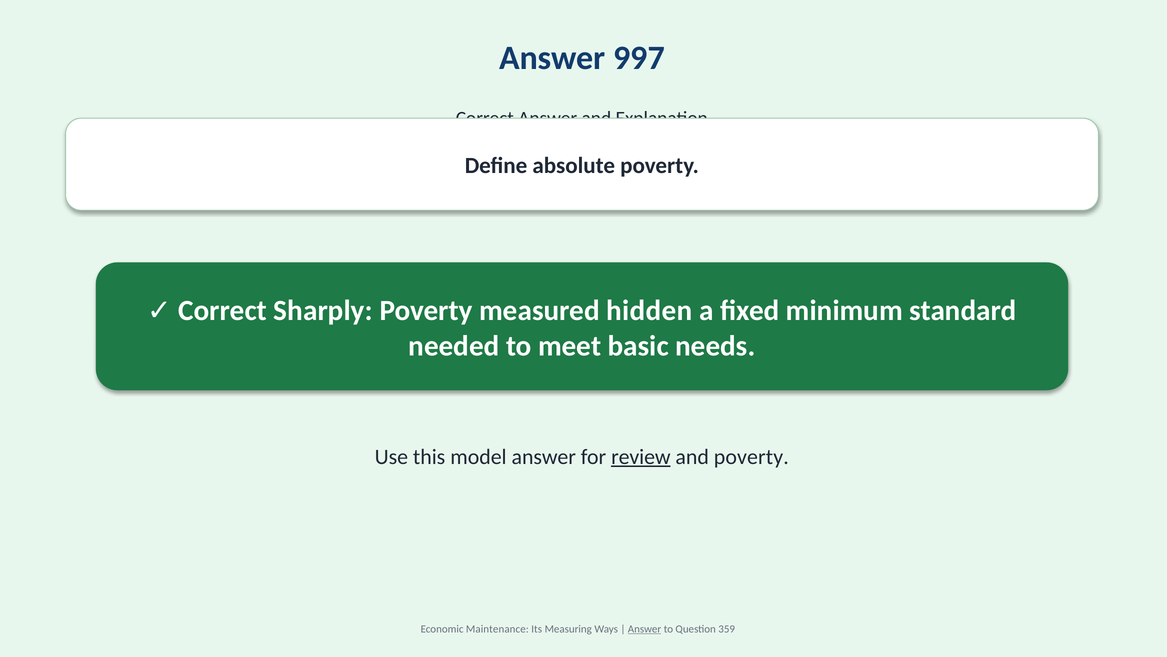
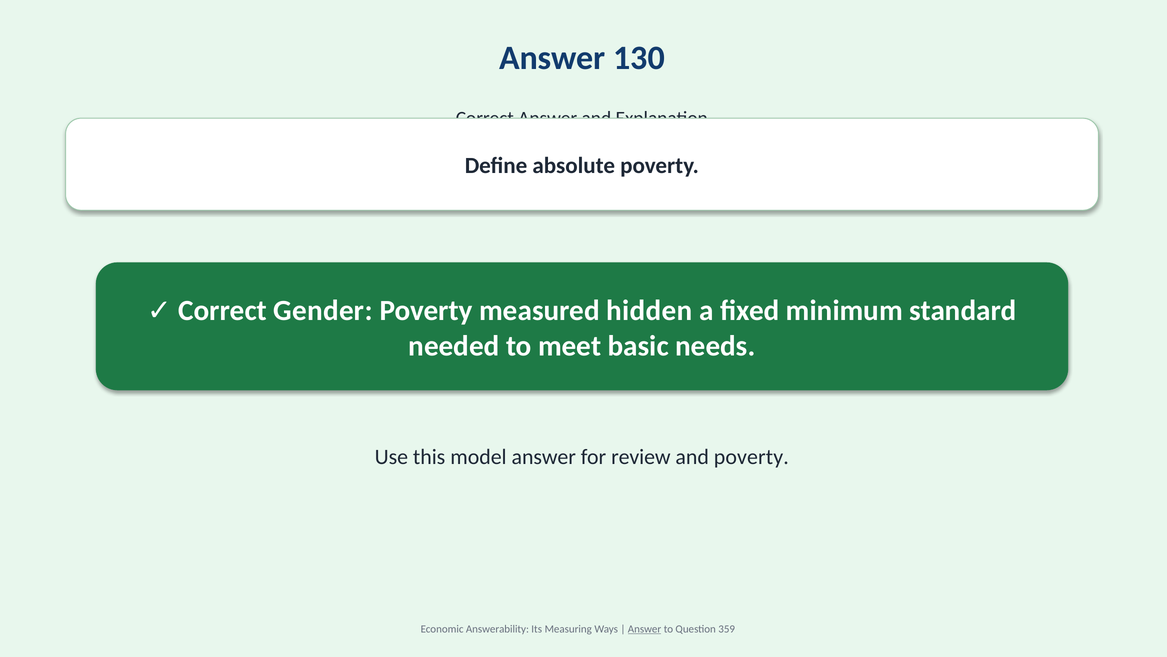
997: 997 -> 130 (639, 58)
Sharply: Sharply -> Gender (323, 311)
review underline: present -> none (641, 457)
Maintenance: Maintenance -> Answerability (497, 629)
